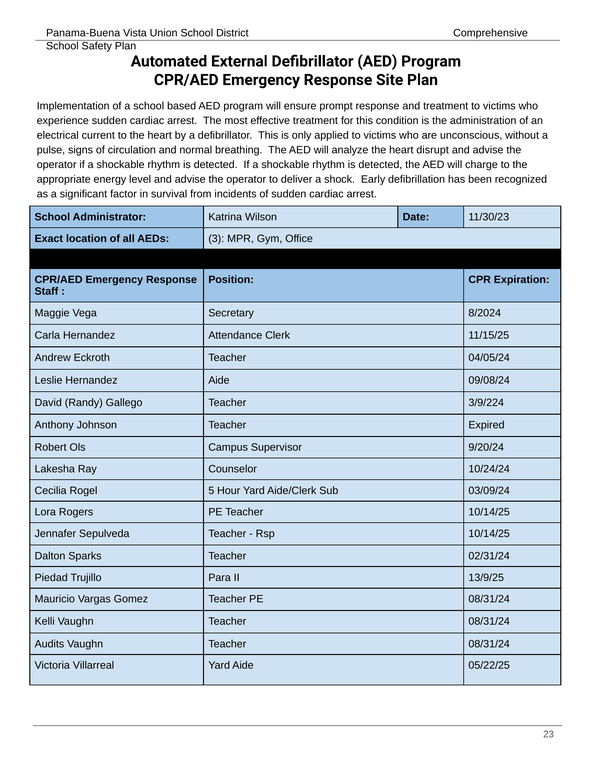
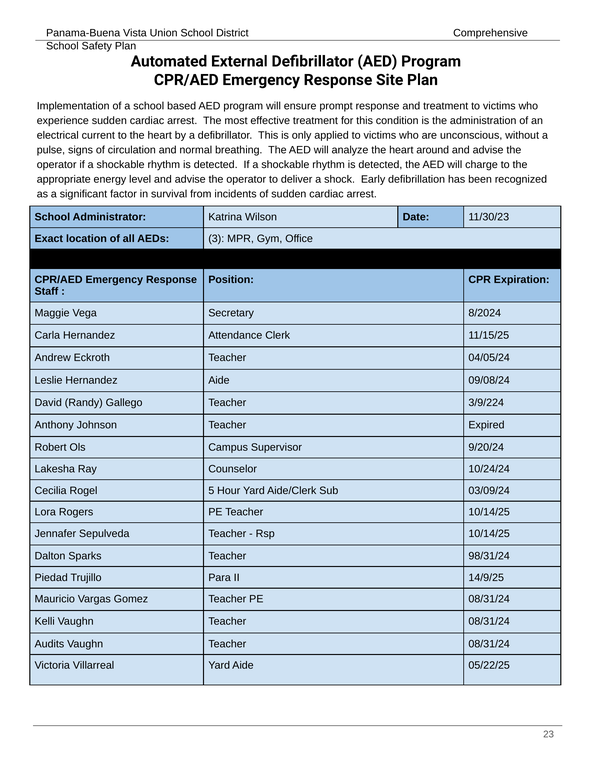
disrupt: disrupt -> around (433, 150)
02/31/24: 02/31/24 -> 98/31/24 (489, 556)
13/9/25: 13/9/25 -> 14/9/25 (486, 578)
